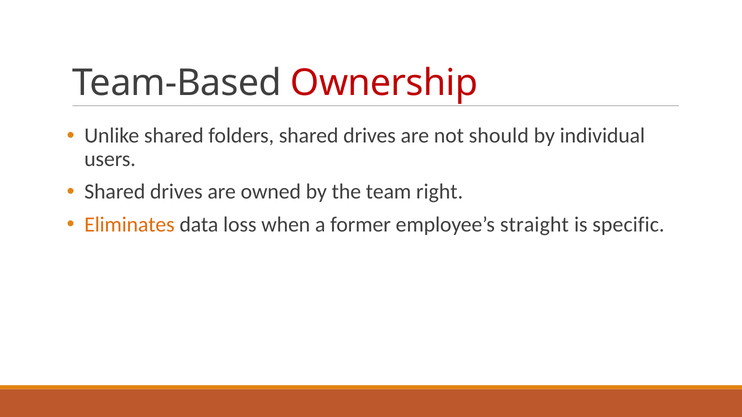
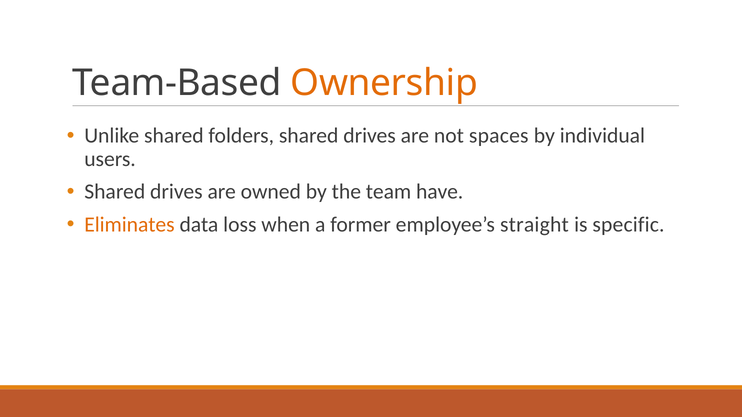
Ownership colour: red -> orange (384, 83)
should: should -> spaces (499, 136)
right: right -> have (440, 192)
